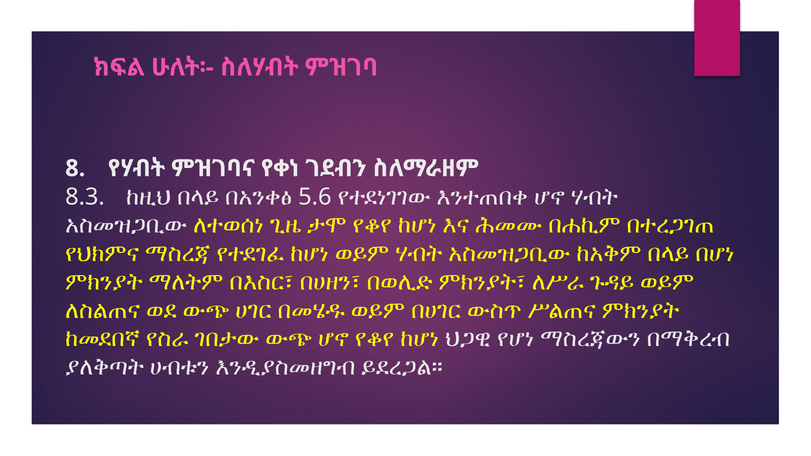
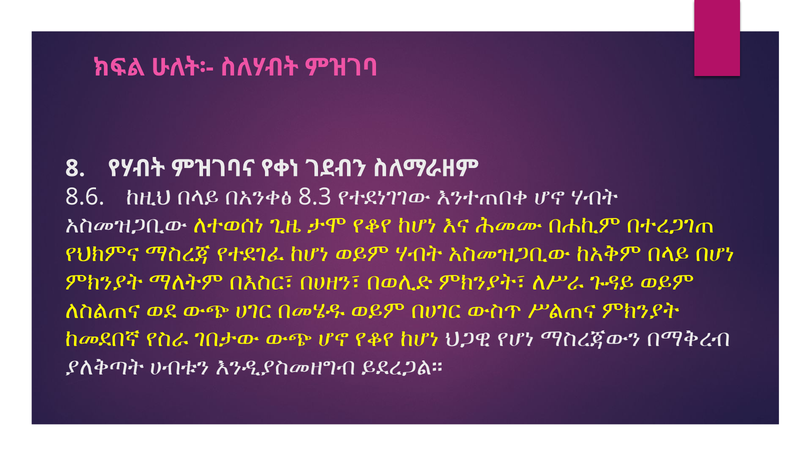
8.3: 8.3 -> 8.6 (85, 197)
5.6: 5.6 -> 8.3 (315, 197)
